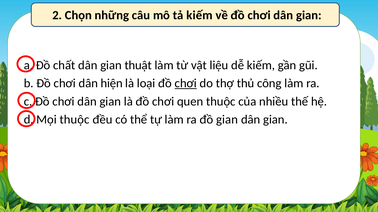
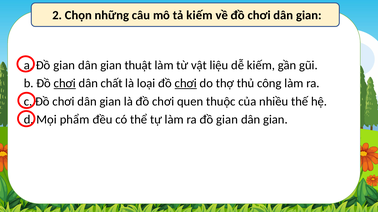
chất: chất -> gian (64, 65)
chơi underline: none -> present (65, 84)
hiện: hiện -> chất (112, 84)
Mọi thuộc: thuộc -> phẩm (75, 120)
